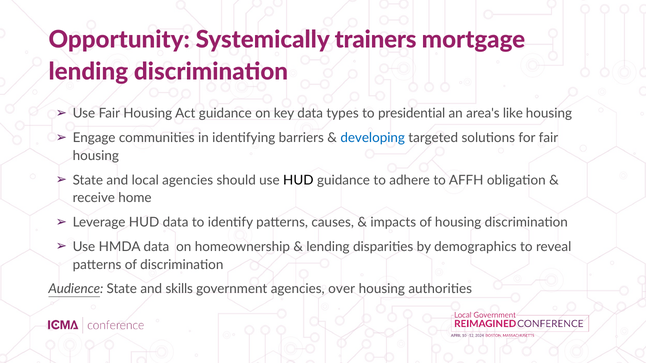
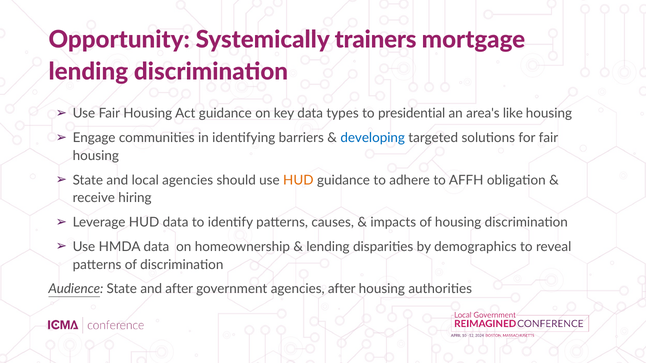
HUD colour: black -> orange (298, 180)
home: home -> hiring (135, 198)
and skills: skills -> after (179, 289)
agencies over: over -> after (342, 289)
